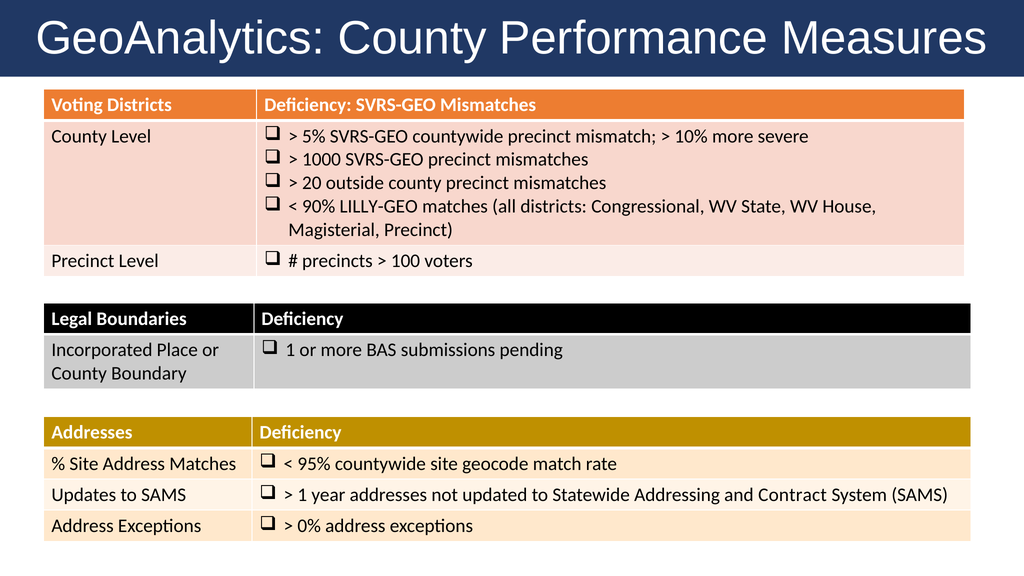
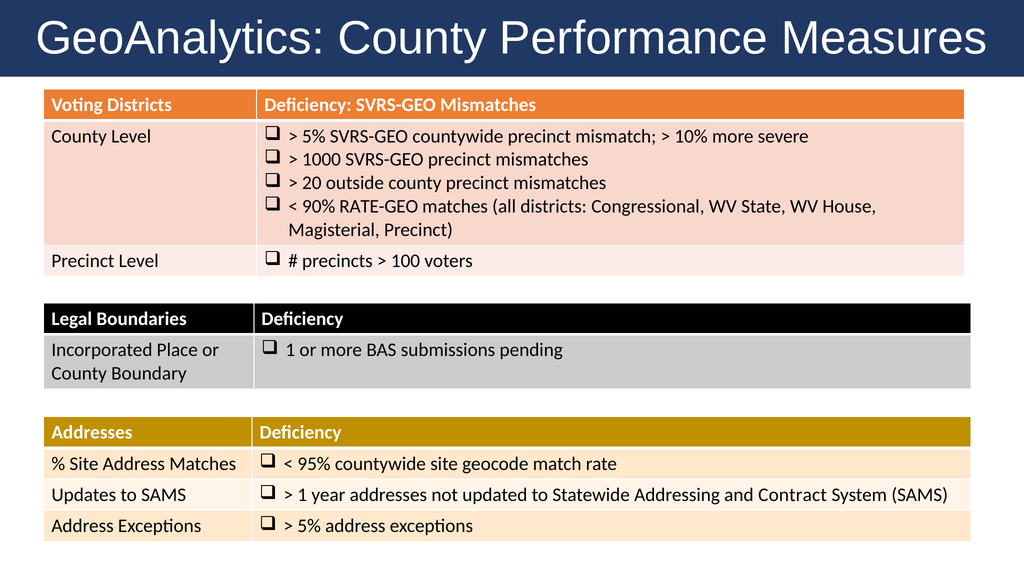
LILLY-GEO: LILLY-GEO -> RATE-GEO (379, 206)
0%: 0% -> 5% (309, 526)
